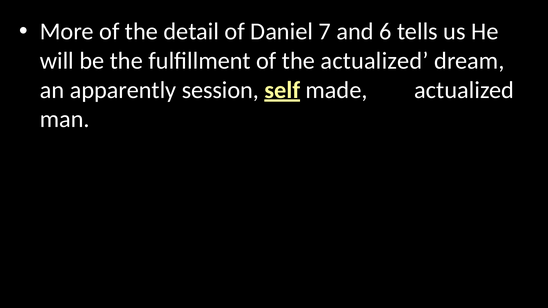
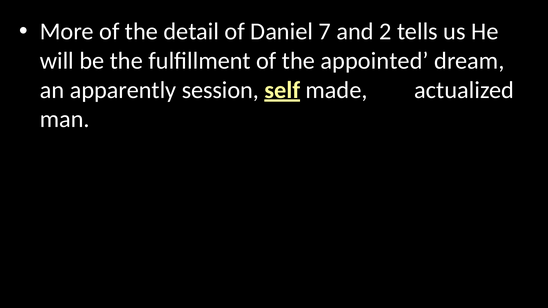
6: 6 -> 2 (385, 32)
the actualized: actualized -> appointed (375, 61)
